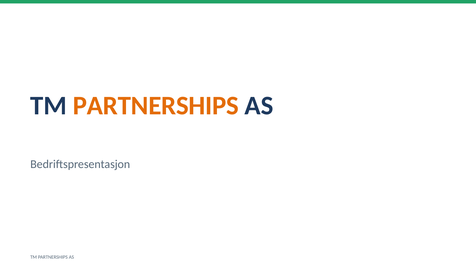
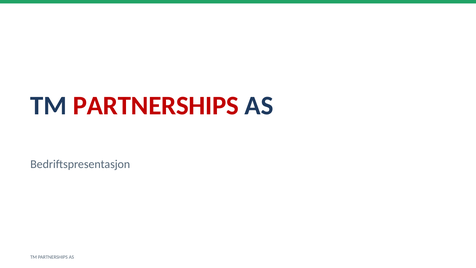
PARTNERSHIPS colour: orange -> red (156, 106)
